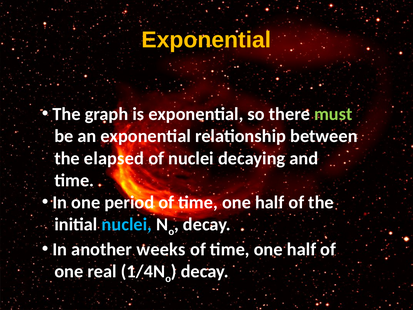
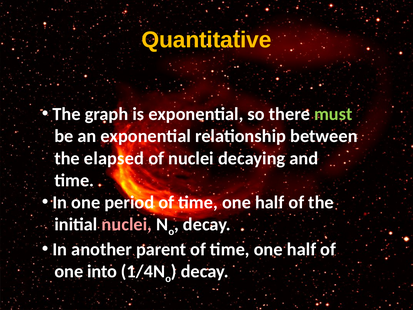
Exponential: Exponential -> Quantitative (207, 40)
nuclei colour: light blue -> pink (127, 224)
weeks: weeks -> parent (161, 249)
real: real -> into (102, 271)
